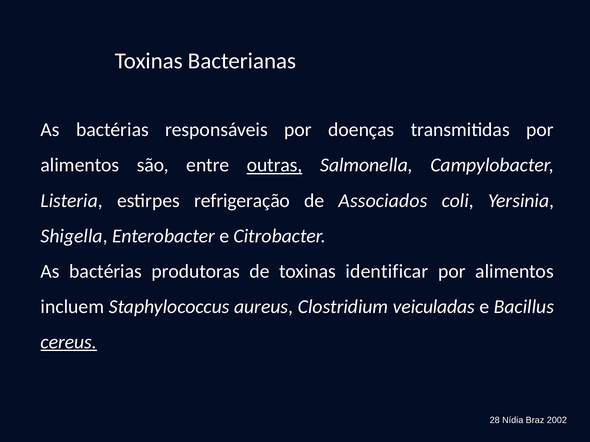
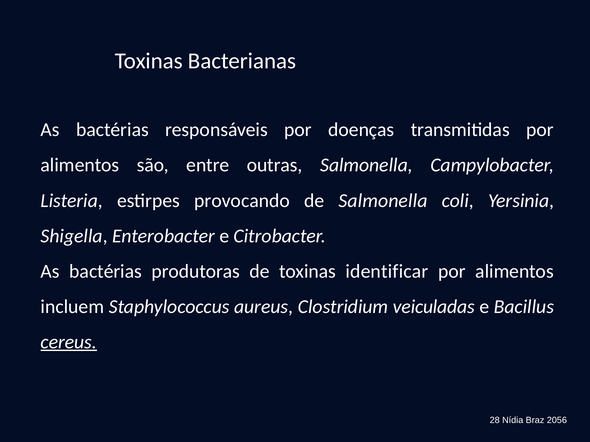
outras underline: present -> none (275, 165)
refrigeração: refrigeração -> provocando (242, 201)
de Associados: Associados -> Salmonella (383, 201)
2002: 2002 -> 2056 (557, 421)
